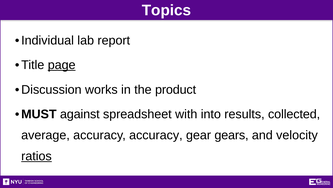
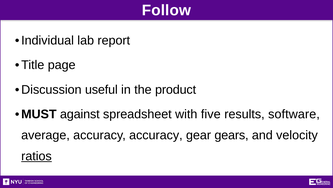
Topics: Topics -> Follow (166, 10)
page underline: present -> none (62, 65)
works: works -> useful (101, 89)
into: into -> five (211, 114)
collected: collected -> software (294, 114)
